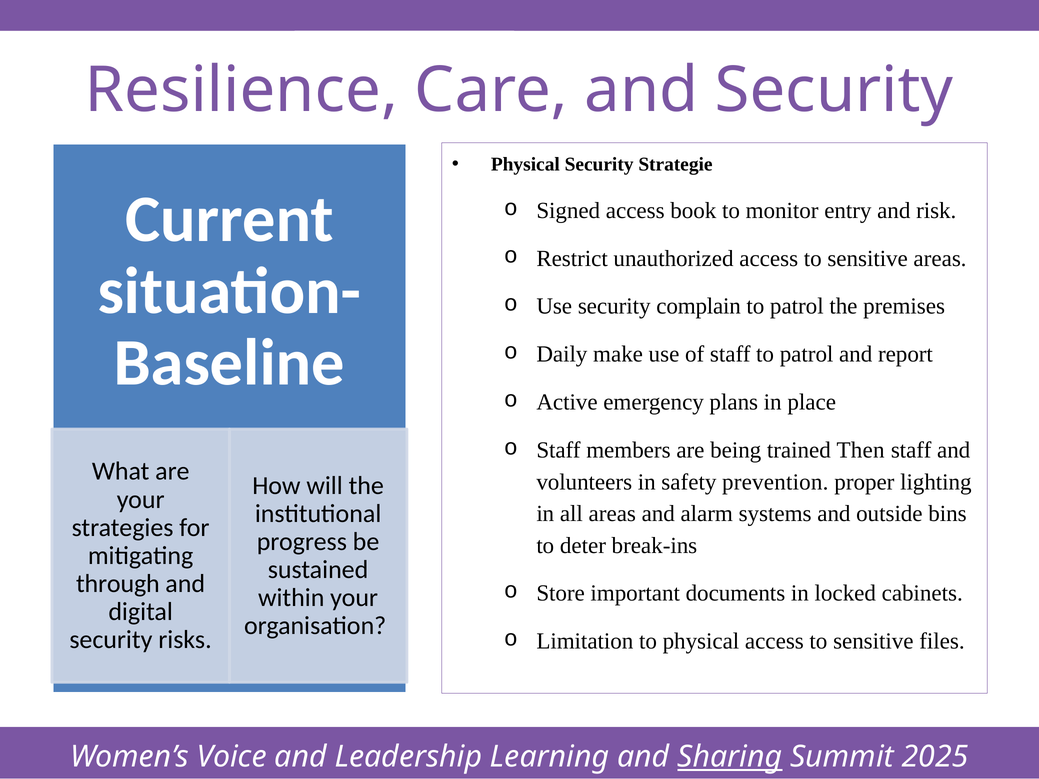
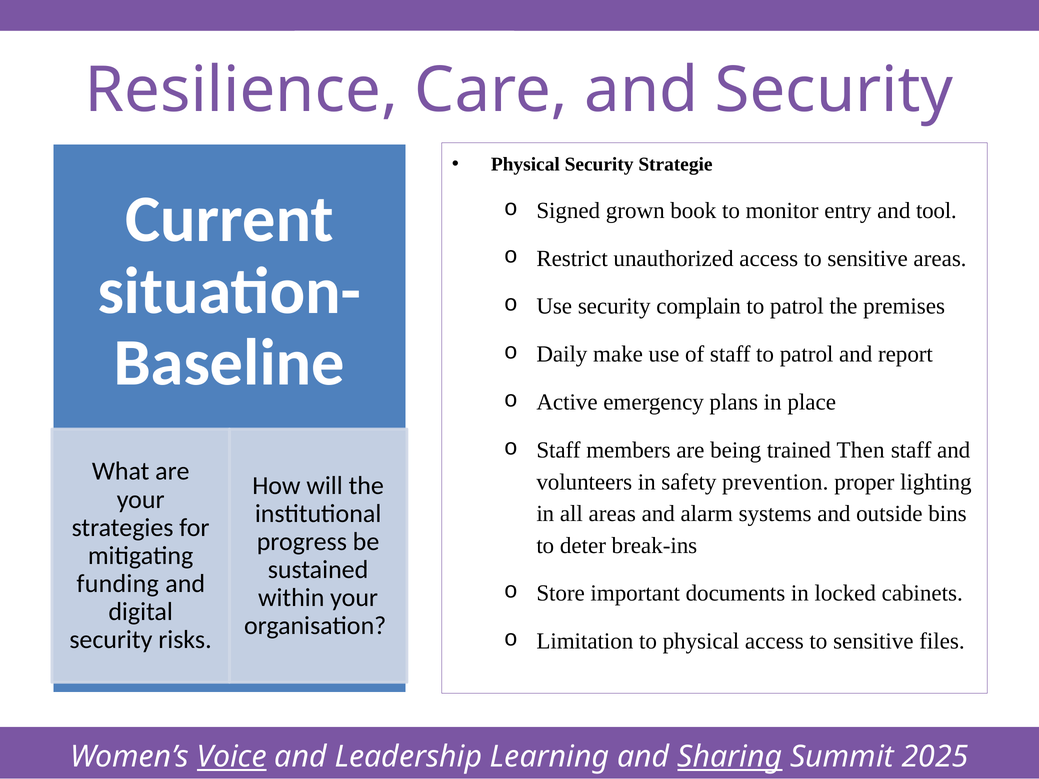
Signed access: access -> grown (635, 211)
risk: risk -> tool (936, 211)
through: through -> funding (118, 584)
Voice underline: none -> present (232, 757)
